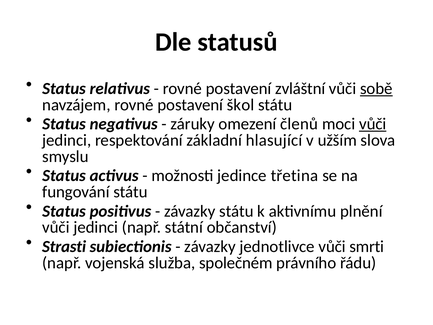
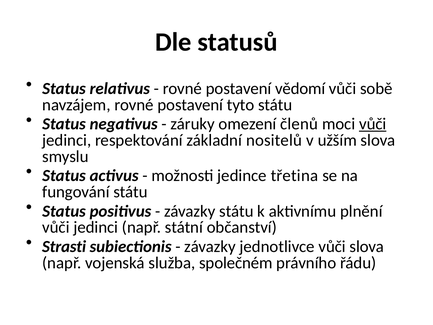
zvláštní: zvláštní -> vědomí (300, 89)
sobě underline: present -> none (376, 89)
škol: škol -> tyto (241, 105)
hlasující: hlasující -> nositelů (274, 140)
vůči smrti: smrti -> slova (367, 246)
